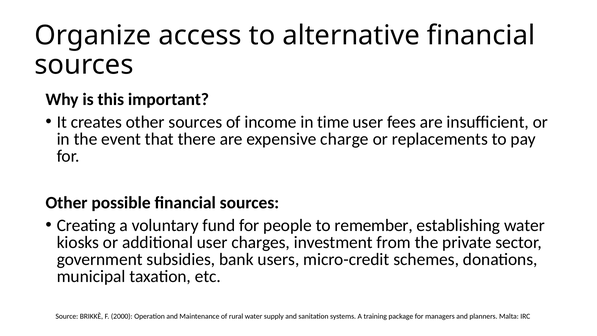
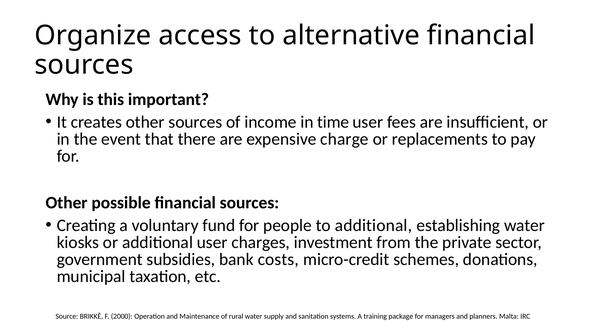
to remember: remember -> additional (374, 225)
users: users -> costs (278, 259)
